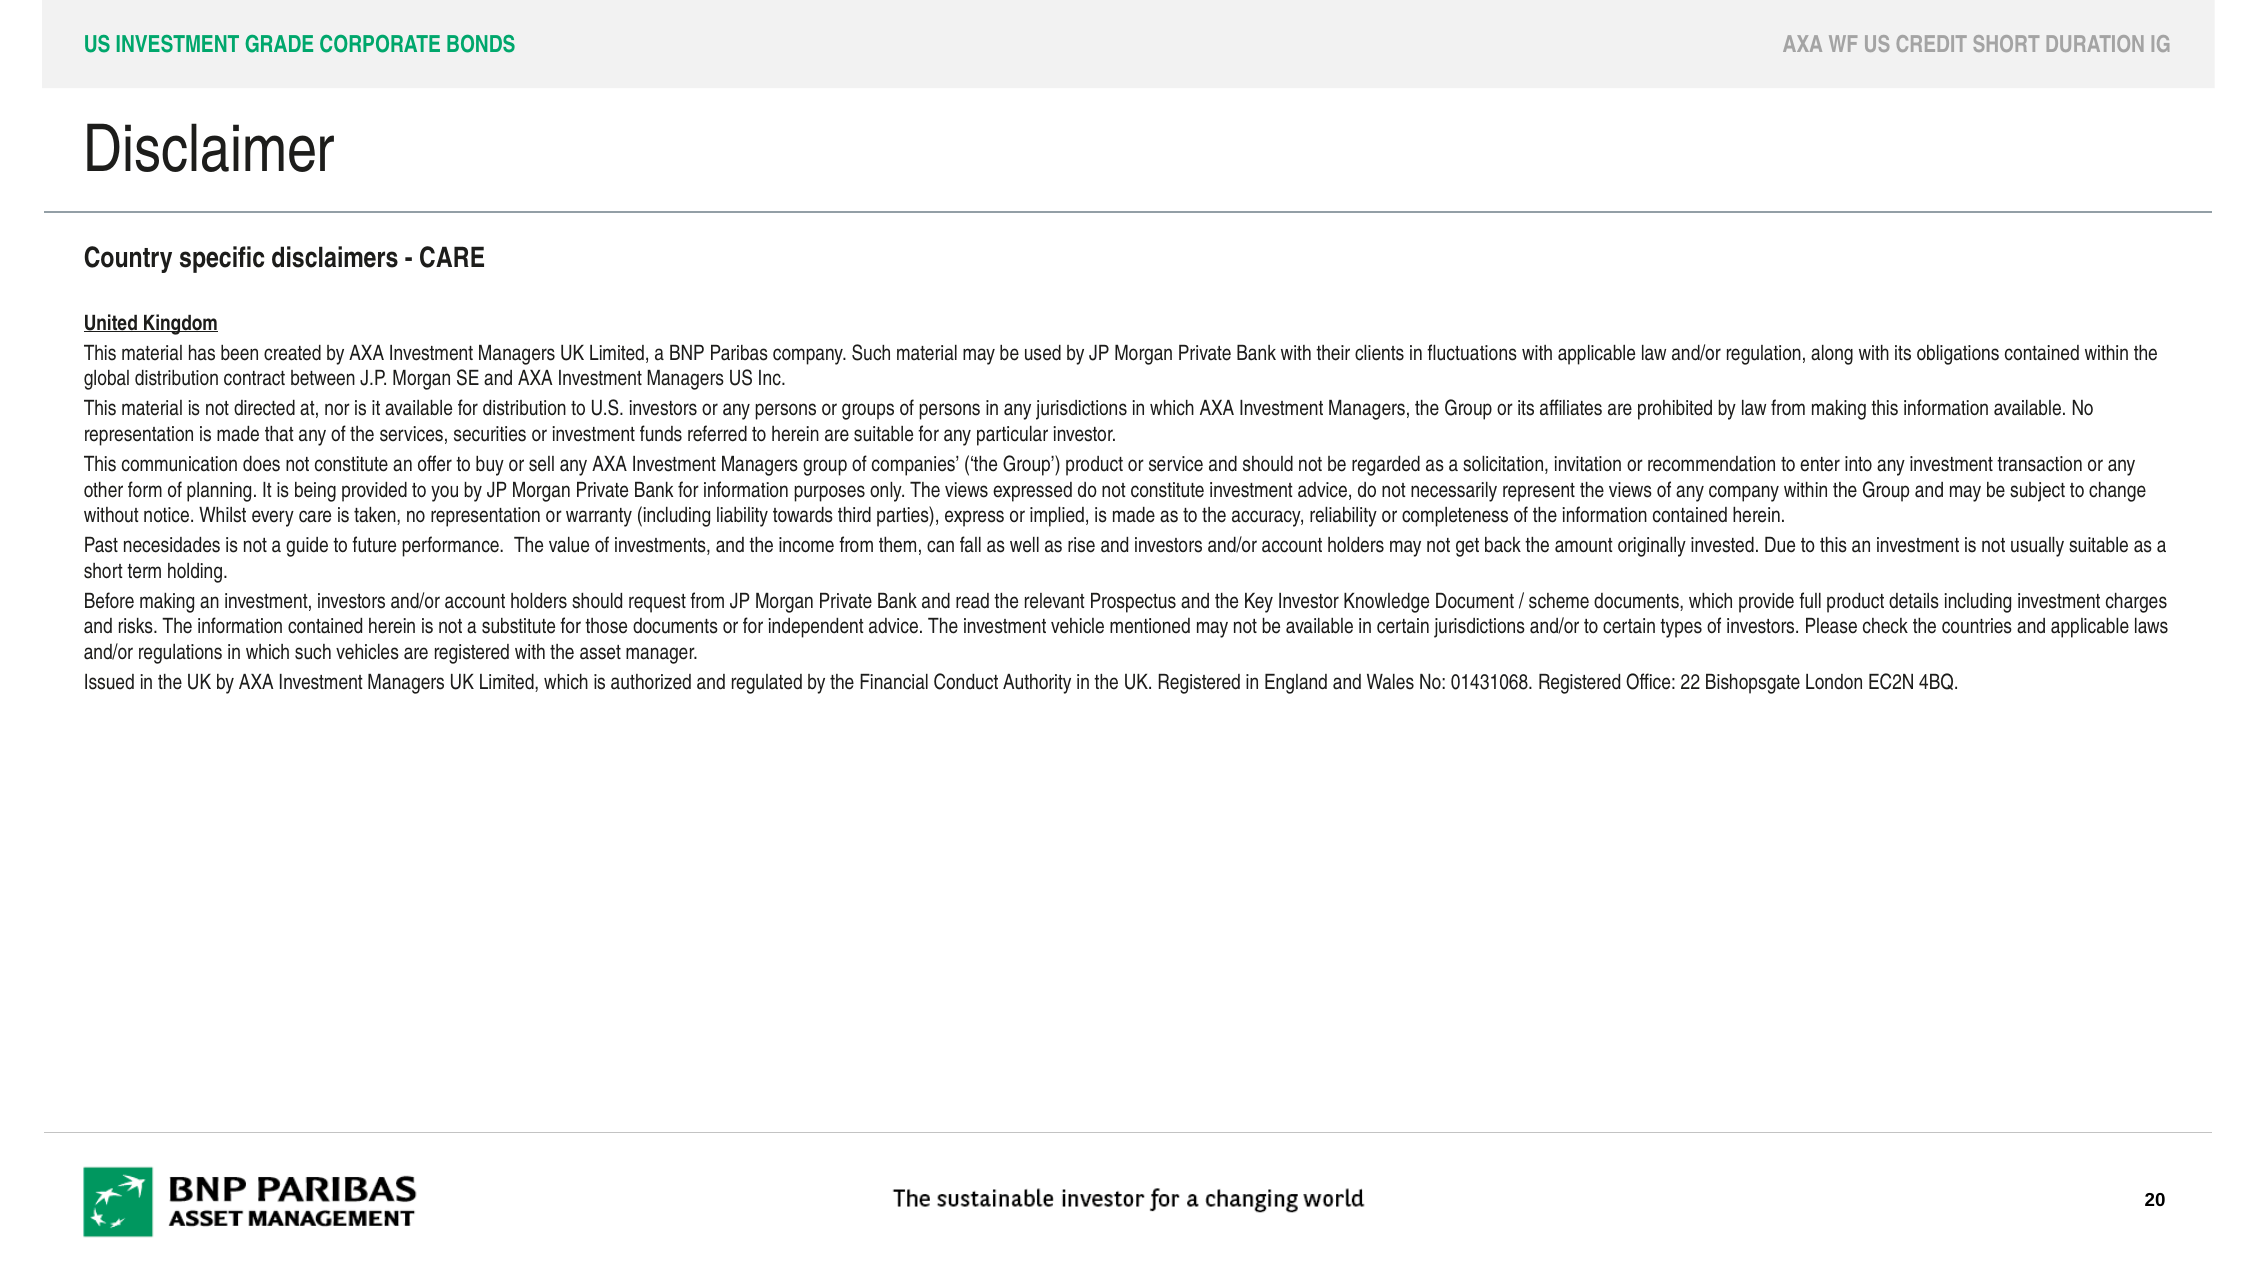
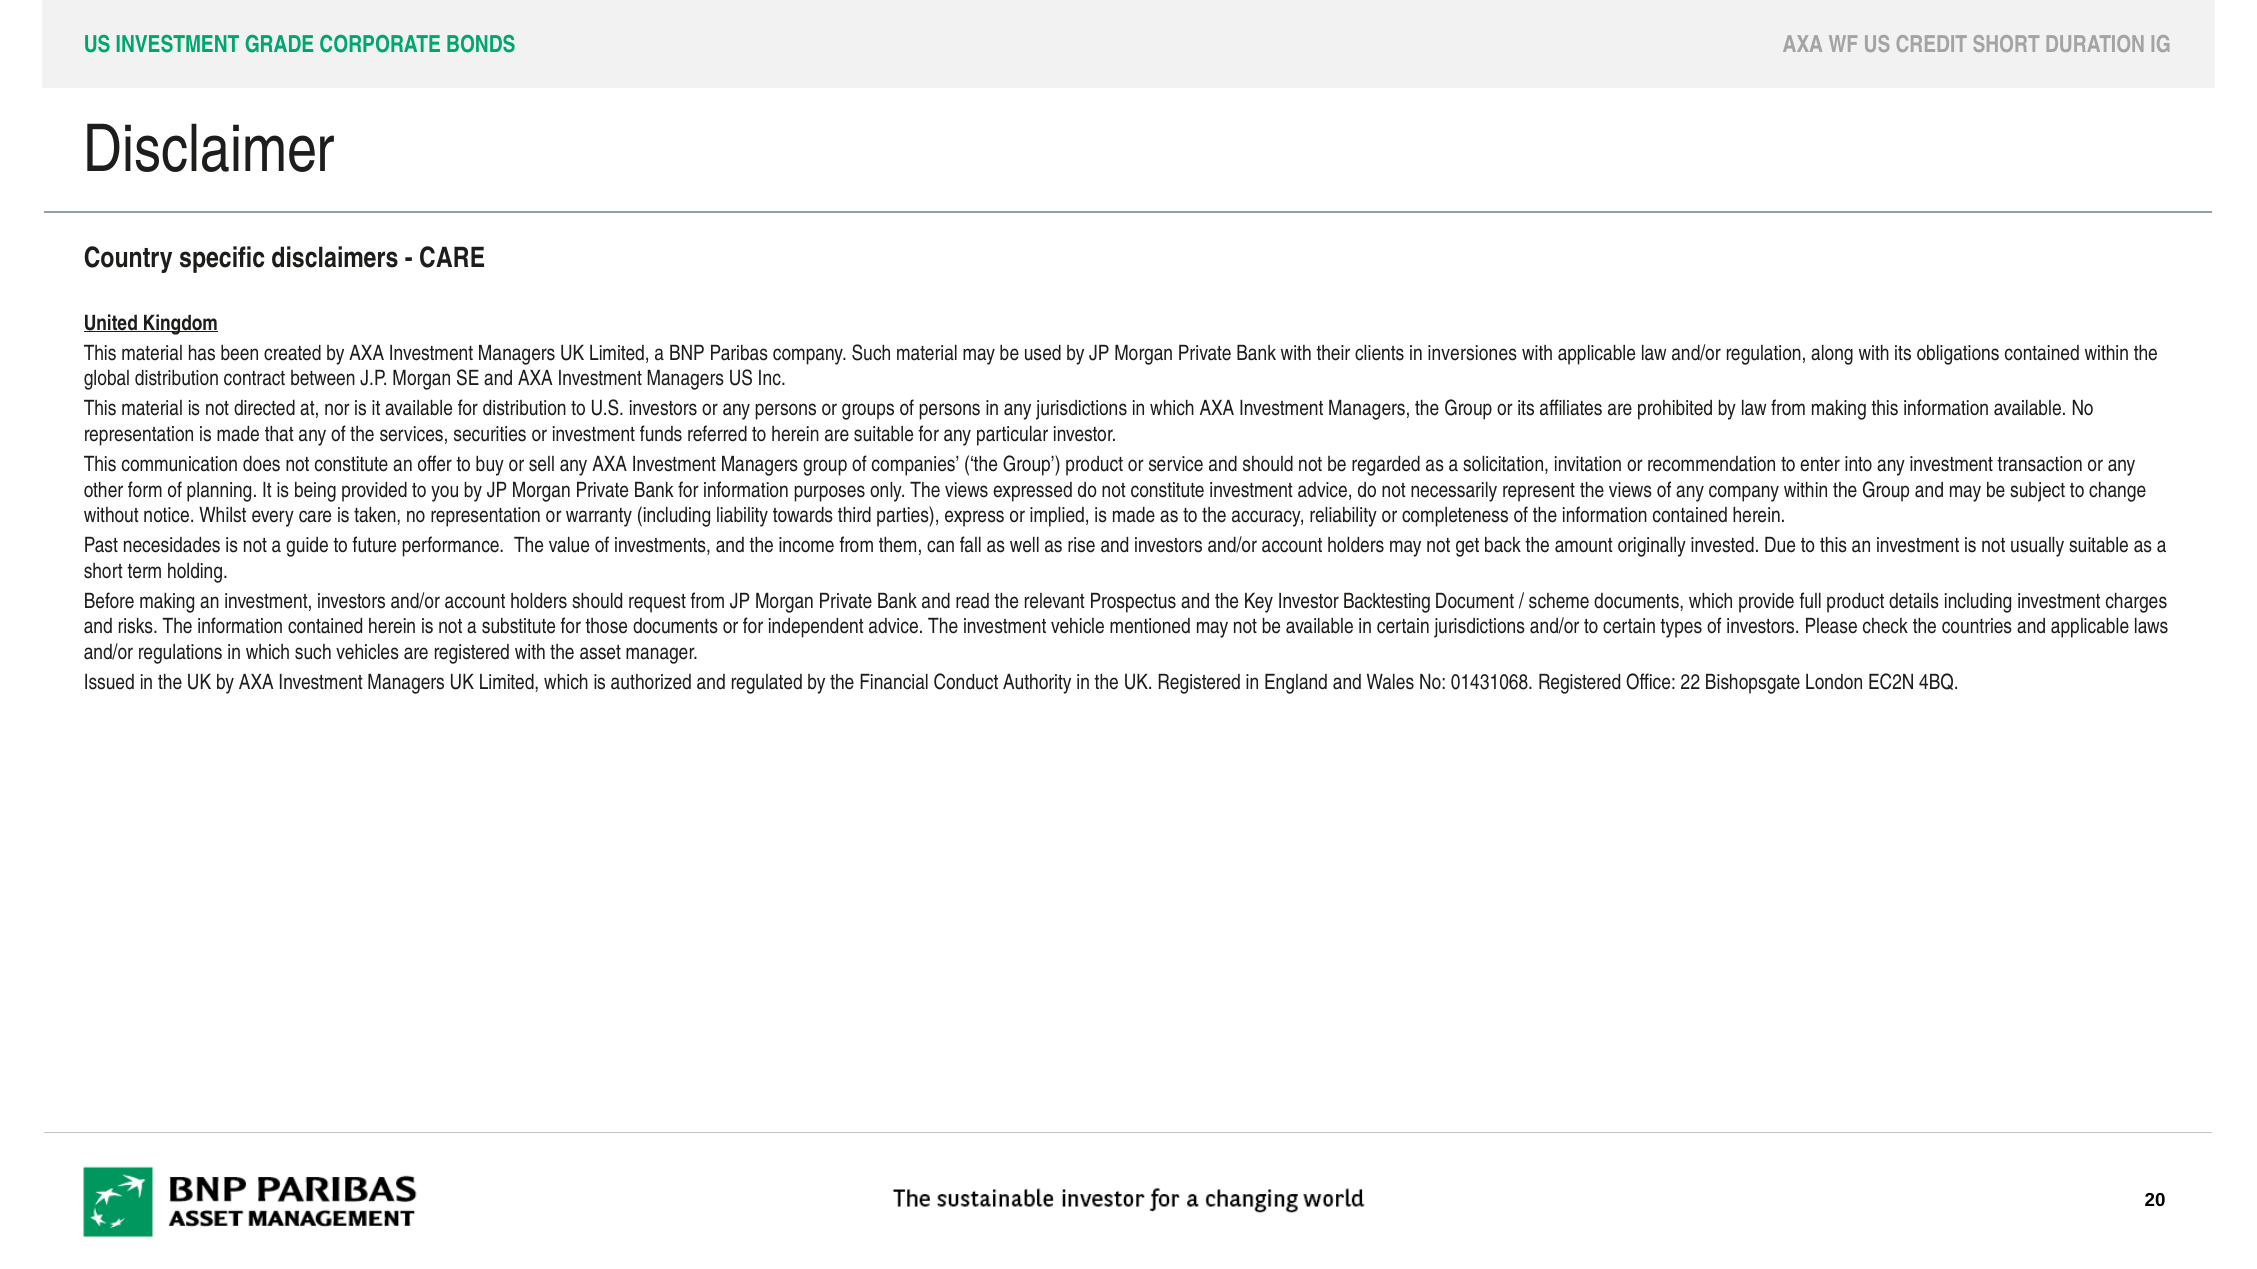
fluctuations: fluctuations -> inversiones (1472, 353)
Knowledge: Knowledge -> Backtesting (1387, 602)
